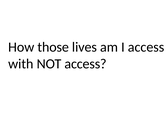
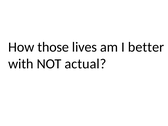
I access: access -> better (146, 47)
NOT access: access -> actual (85, 64)
